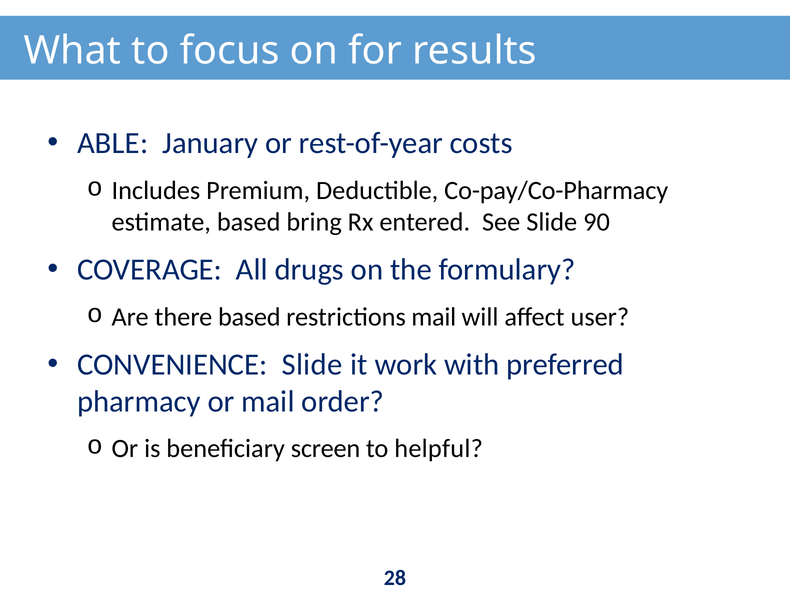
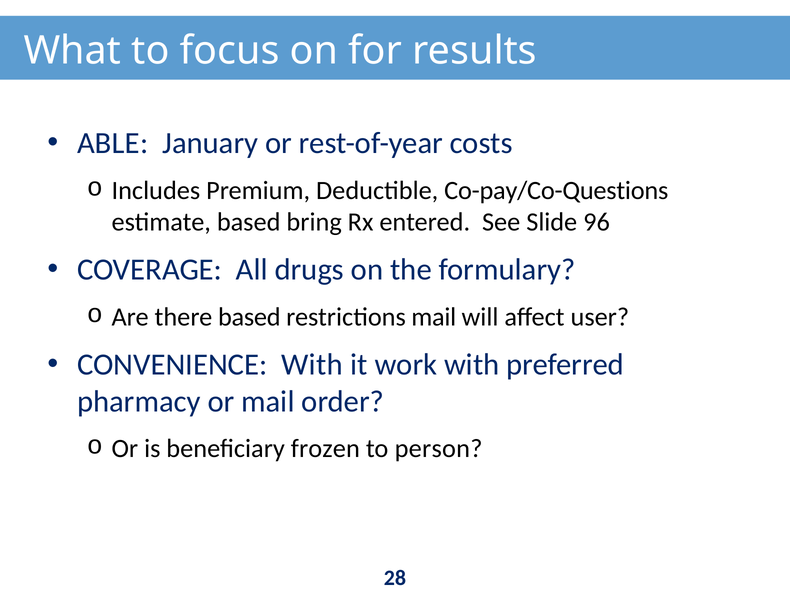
Co-pay/Co-Pharmacy: Co-pay/Co-Pharmacy -> Co-pay/Co-Questions (556, 190)
90: 90 -> 96 (597, 222)
CONVENIENCE Slide: Slide -> With (312, 364)
screen: screen -> frozen (325, 448)
helpful: helpful -> person (439, 448)
